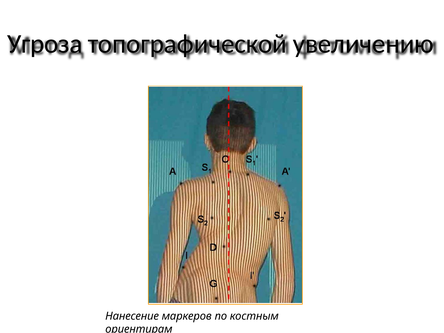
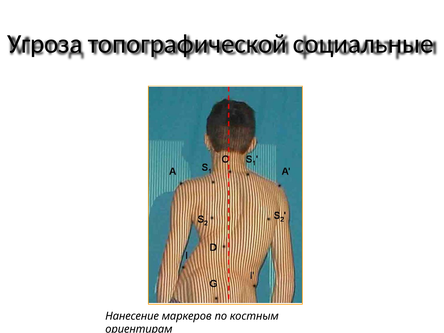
увеличению: увеличению -> социальные (363, 44)
